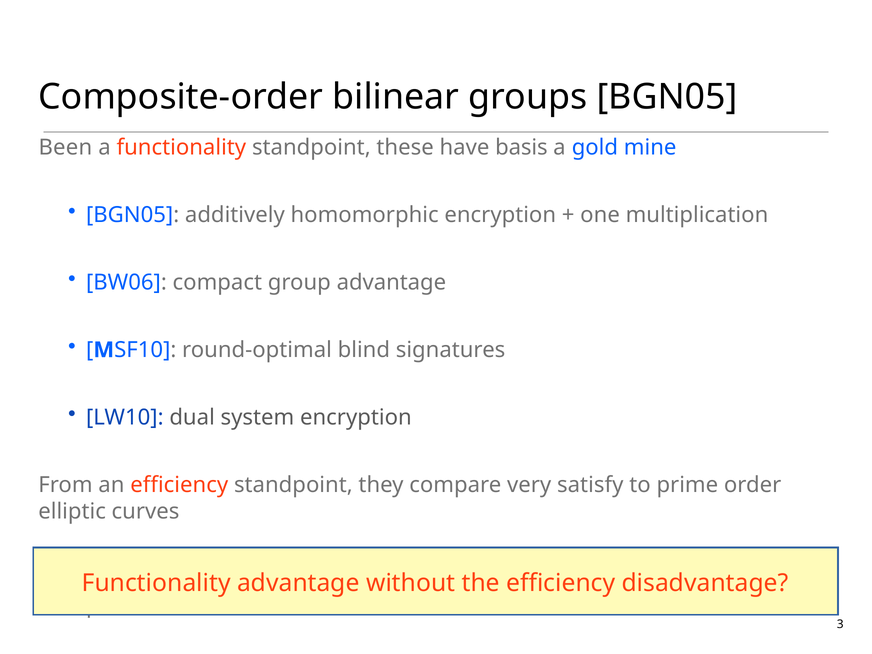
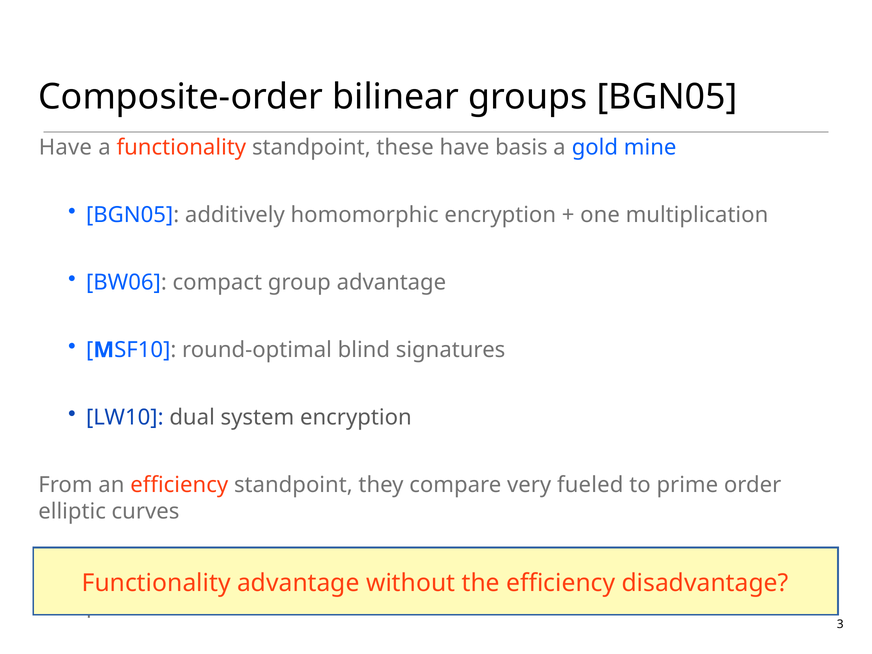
Been: Been -> Have (65, 148)
satisfy: satisfy -> fueled (590, 485)
